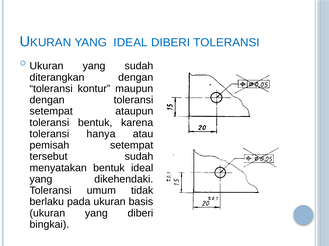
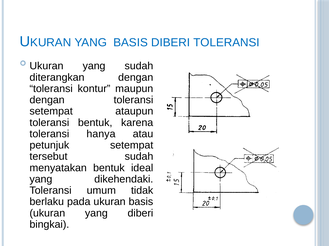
YANG IDEAL: IDEAL -> BASIS (131, 43)
pemisah: pemisah -> petunjuk (49, 146)
